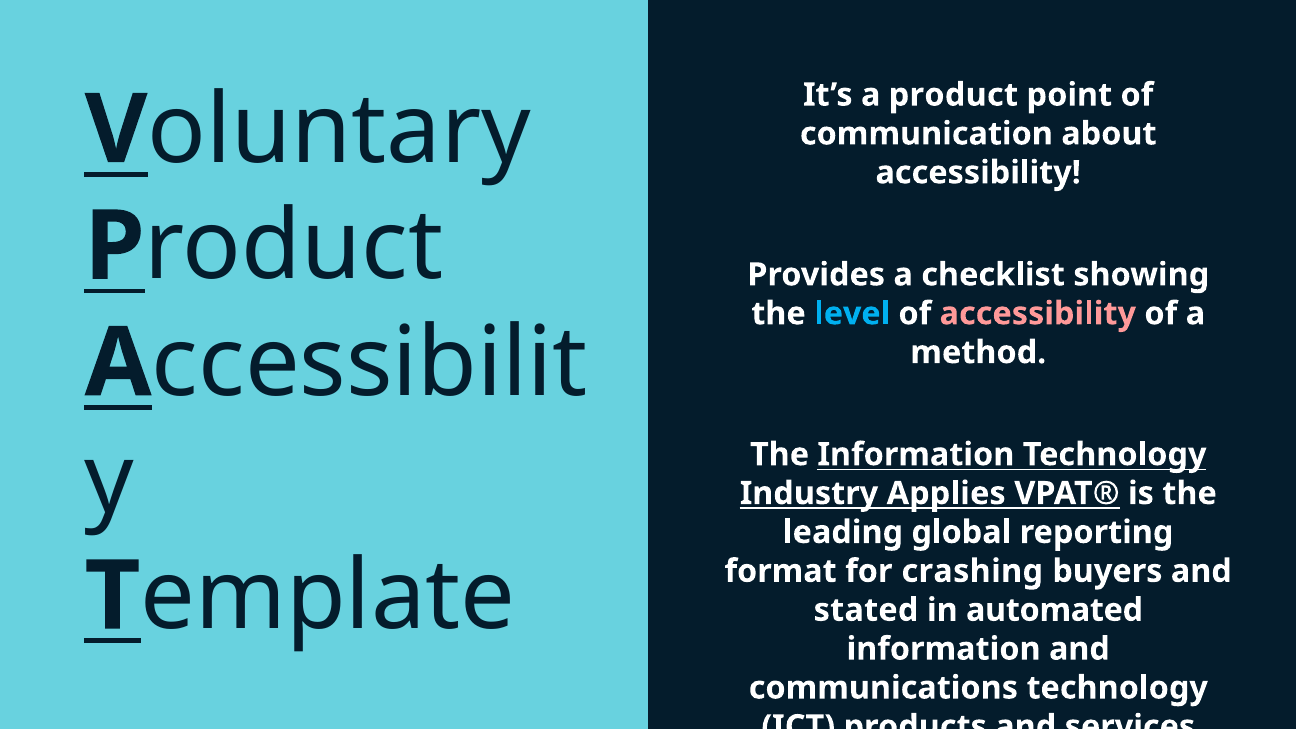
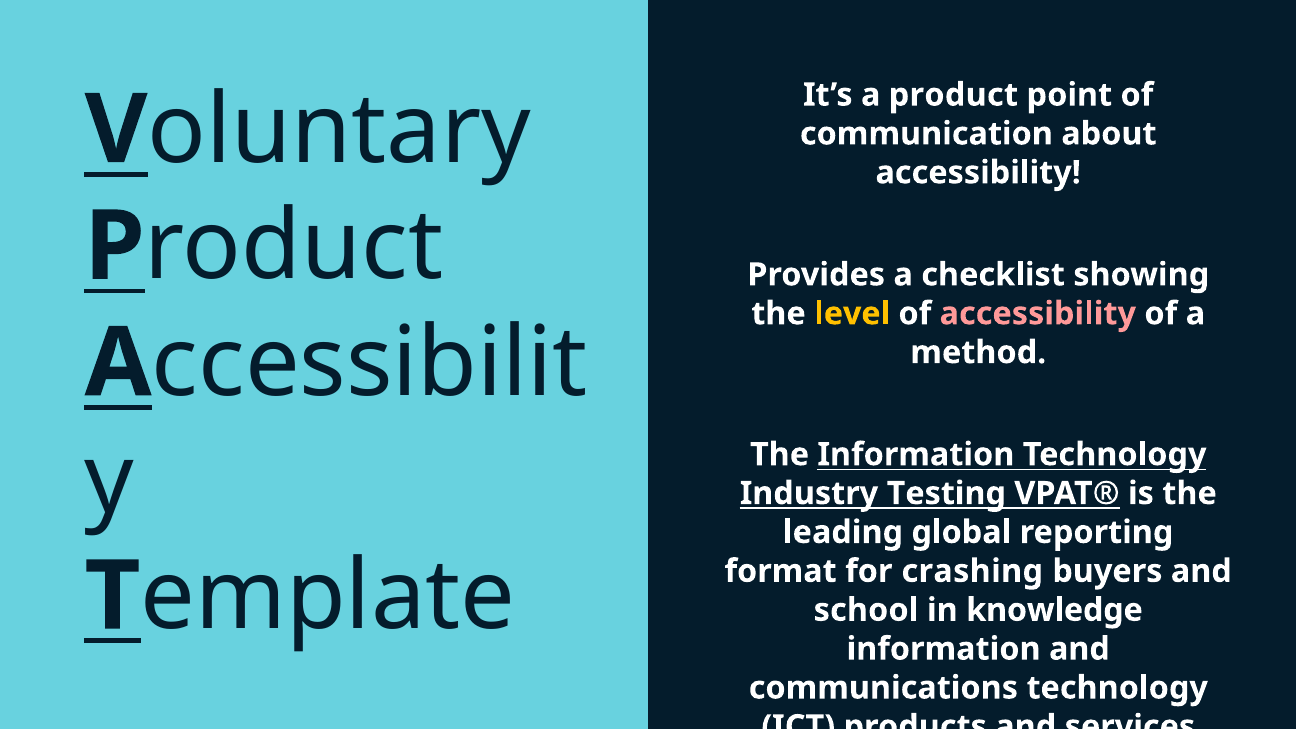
level colour: light blue -> yellow (852, 314)
Applies: Applies -> Testing (946, 493)
stated: stated -> school (866, 610)
automated: automated -> knowledge (1054, 610)
